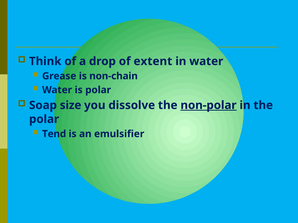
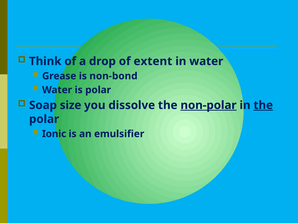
non-chain: non-chain -> non-bond (113, 76)
the underline: none -> present (263, 105)
Tend: Tend -> Ionic (54, 134)
